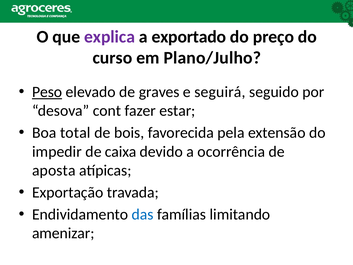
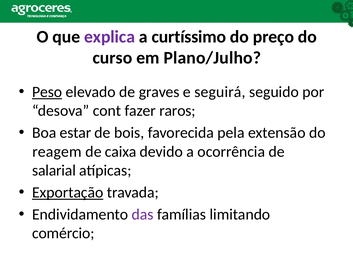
exportado: exportado -> curtíssimo (189, 37)
estar: estar -> raros (177, 111)
total: total -> estar (76, 133)
impedir: impedir -> reagem (57, 151)
aposta: aposta -> salarial (54, 170)
Exportação underline: none -> present (68, 192)
das colour: blue -> purple (143, 214)
amenizar: amenizar -> comércio (63, 233)
